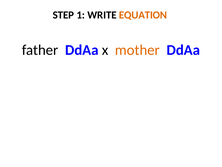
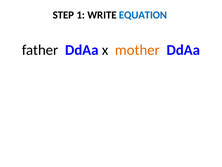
EQUATION colour: orange -> blue (143, 15)
